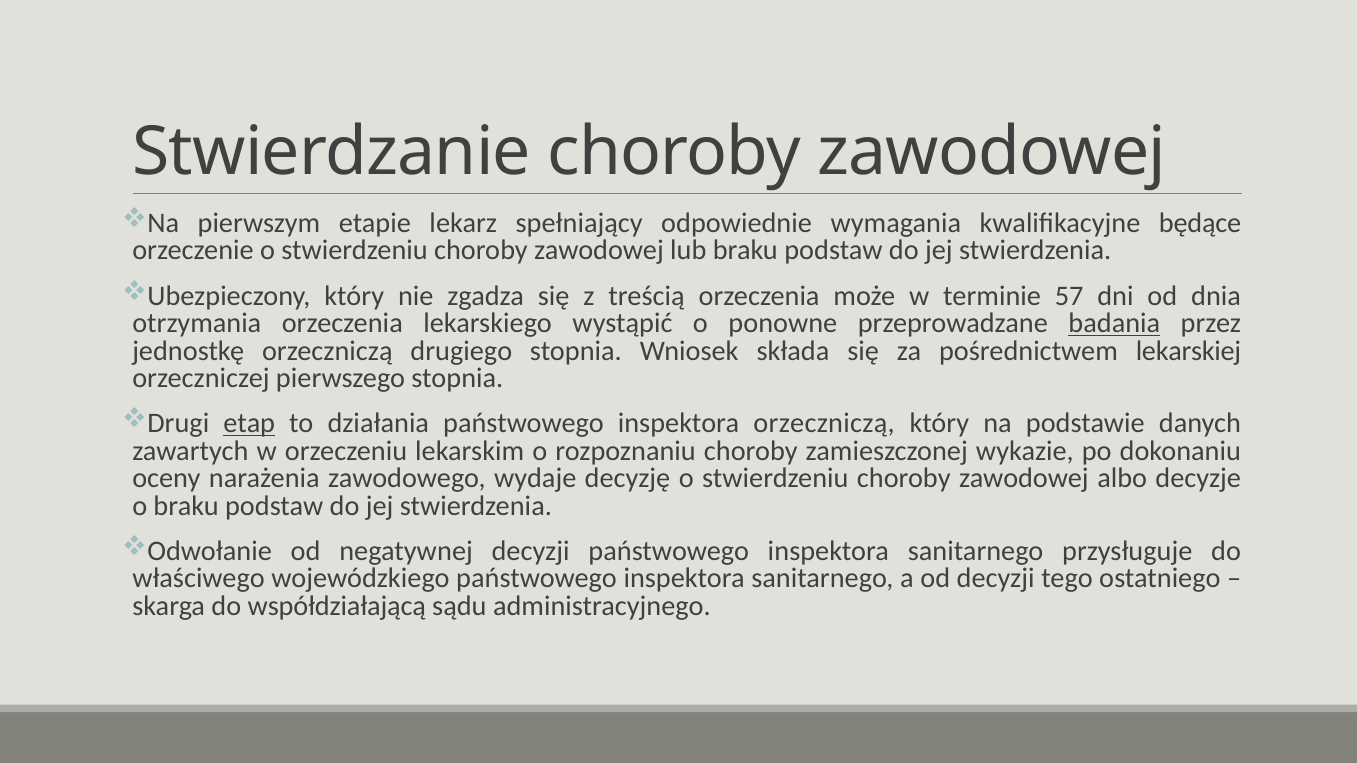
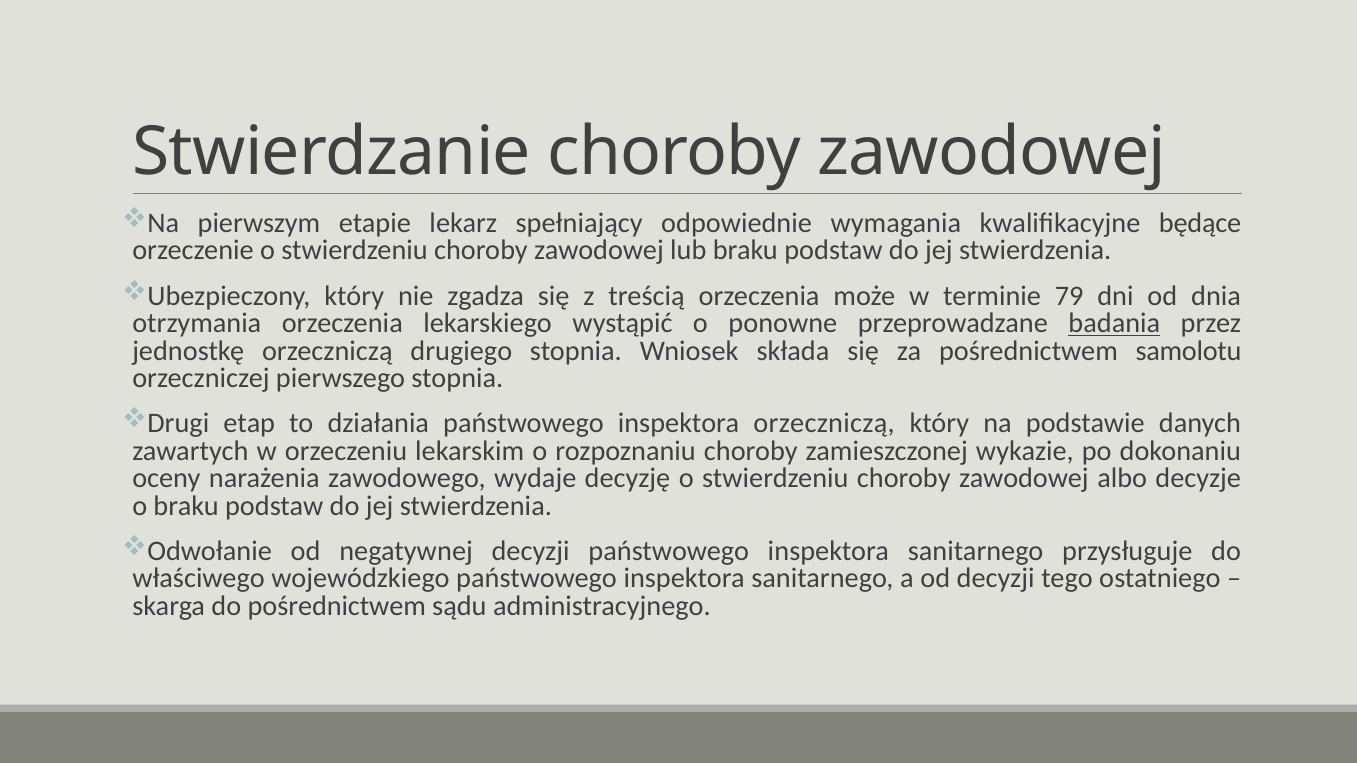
57: 57 -> 79 (1069, 296)
lekarskiej: lekarskiej -> samolotu (1189, 351)
etap underline: present -> none (249, 424)
do współdziałającą: współdziałającą -> pośrednictwem (337, 606)
